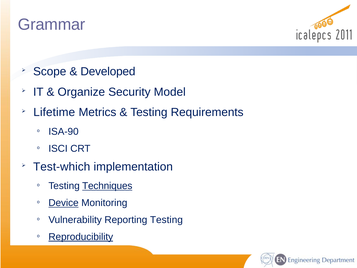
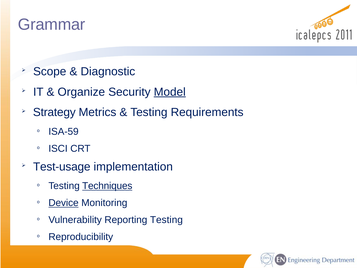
Developed: Developed -> Diagnostic (108, 71)
Model underline: none -> present (170, 92)
Lifetime: Lifetime -> Strategy (54, 112)
ISA-90: ISA-90 -> ISA-59 (64, 131)
Test-which: Test-which -> Test-usage (62, 167)
Reproducibility underline: present -> none (81, 237)
